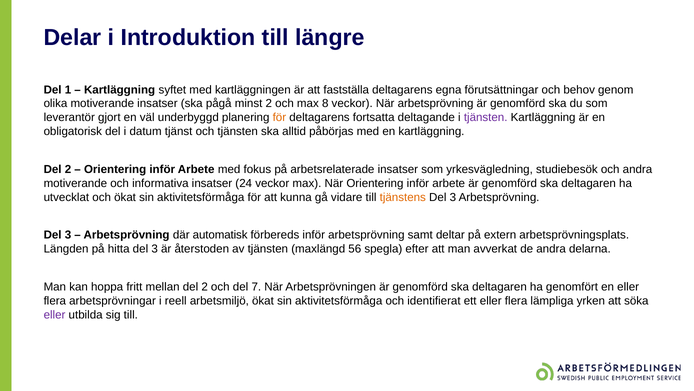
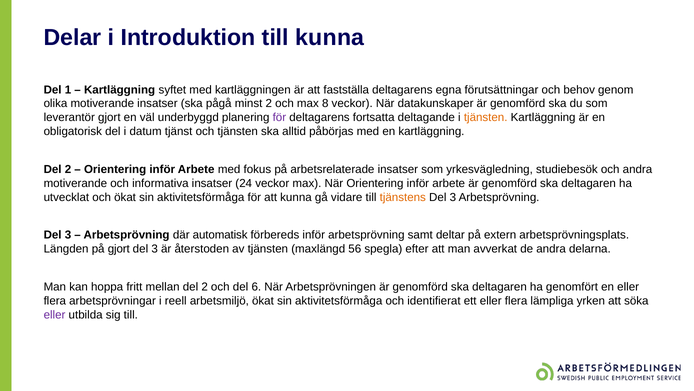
till längre: längre -> kunna (330, 37)
När arbetsprövning: arbetsprövning -> datakunskaper (436, 104)
för colour: orange -> purple (279, 117)
tjänsten colour: purple -> orange (486, 117)
på hitta: hitta -> gjort (119, 249)
7: 7 -> 6 (256, 287)
